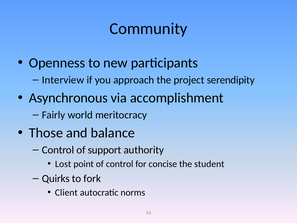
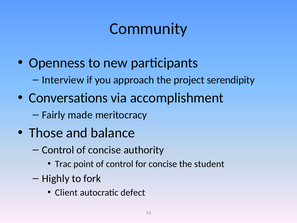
Asynchronous: Asynchronous -> Conversations (68, 98)
world: world -> made (80, 115)
of support: support -> concise (104, 150)
Lost: Lost -> Trac (63, 164)
Quirks: Quirks -> Highly (56, 178)
norms: norms -> defect (133, 192)
